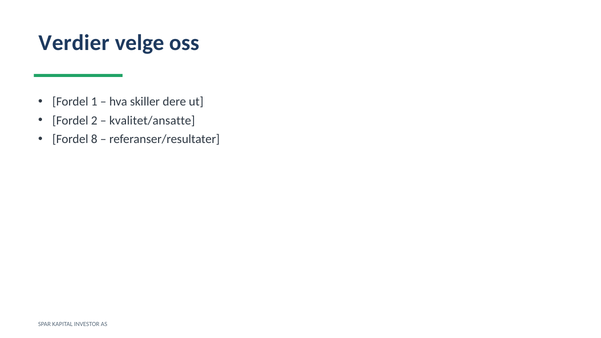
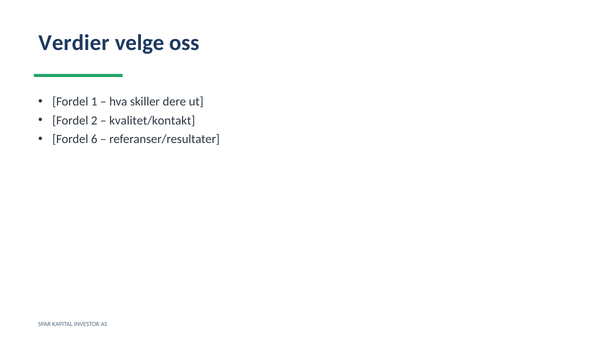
kvalitet/ansatte: kvalitet/ansatte -> kvalitet/kontakt (152, 121)
8: 8 -> 6 (94, 139)
